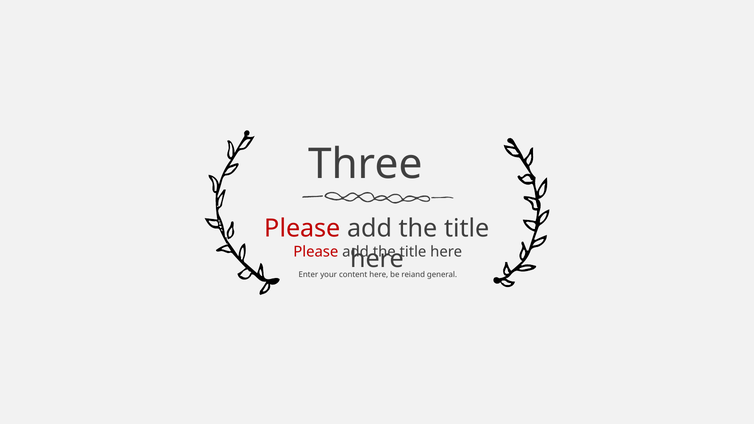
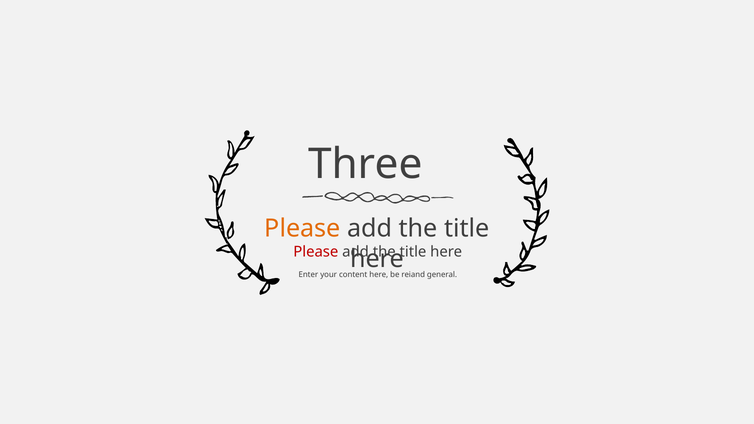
Please colour: red -> orange (303, 229)
